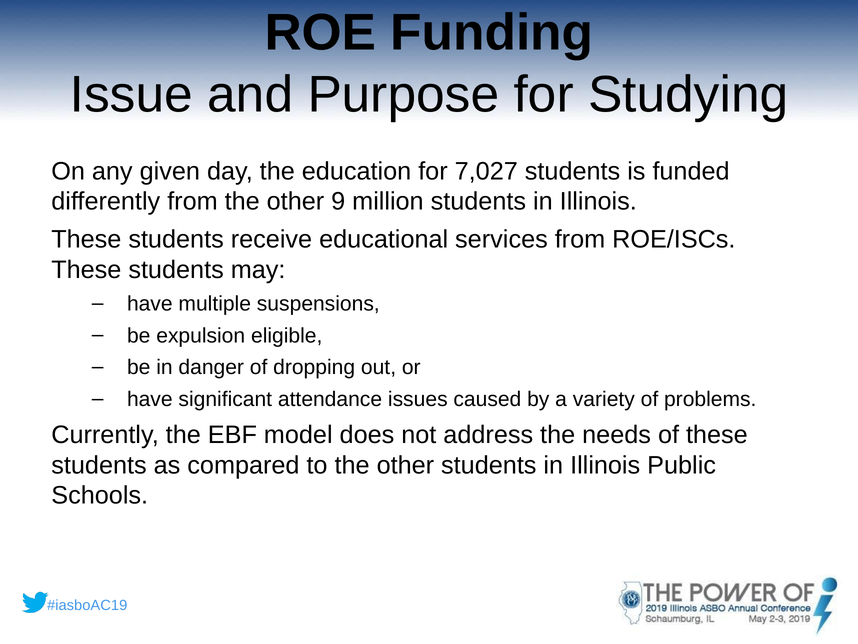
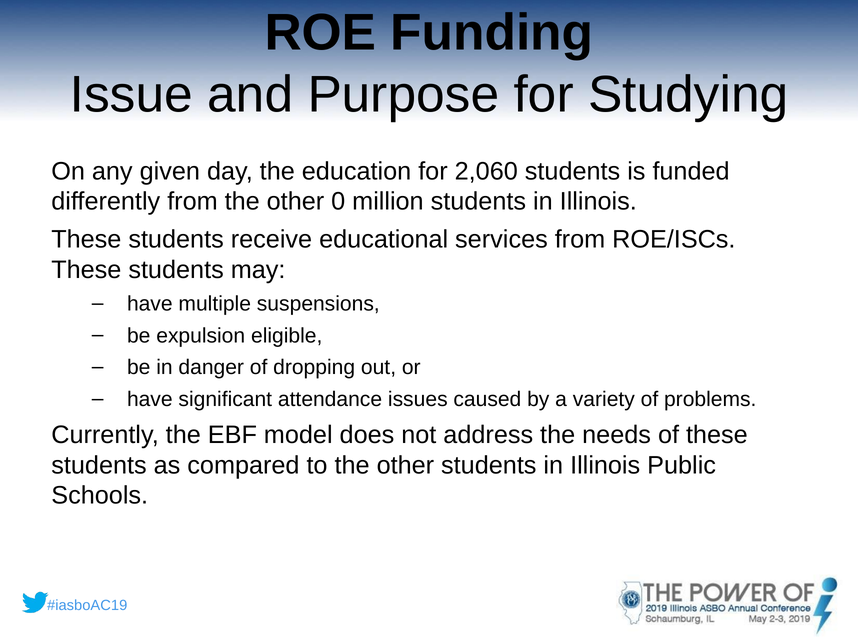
7,027: 7,027 -> 2,060 (486, 171)
9: 9 -> 0 (338, 201)
